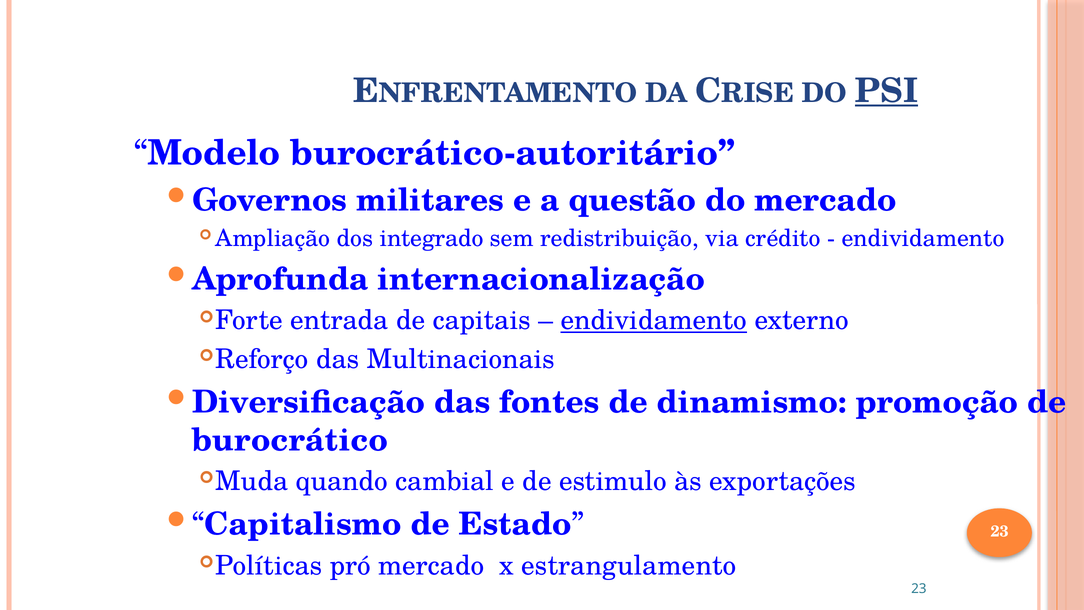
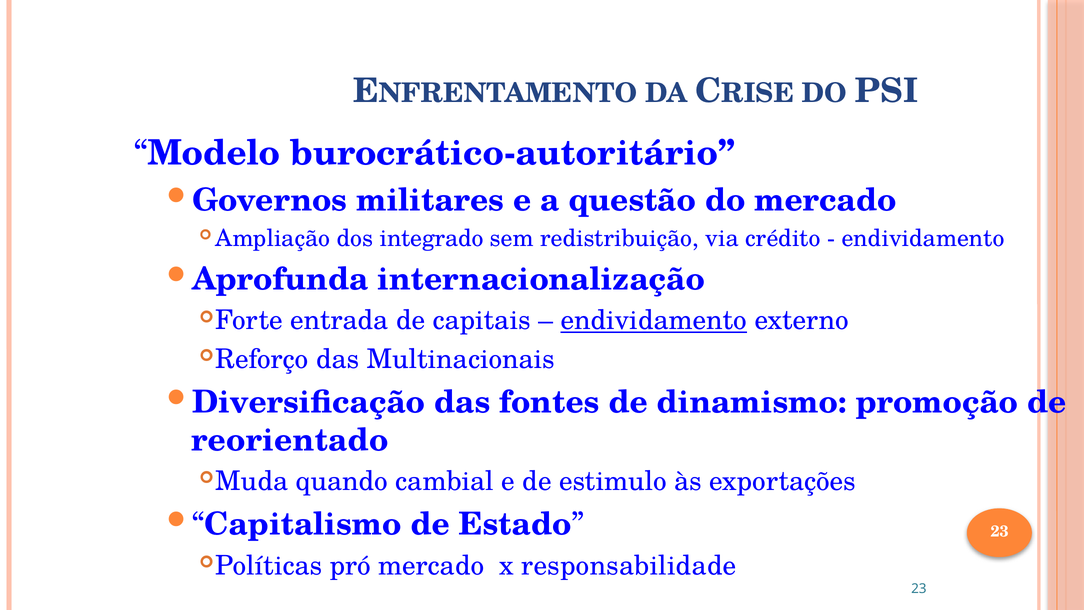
PSI underline: present -> none (886, 91)
burocrático: burocrático -> reorientado (290, 440)
estrangulamento: estrangulamento -> responsabilidade (629, 565)
